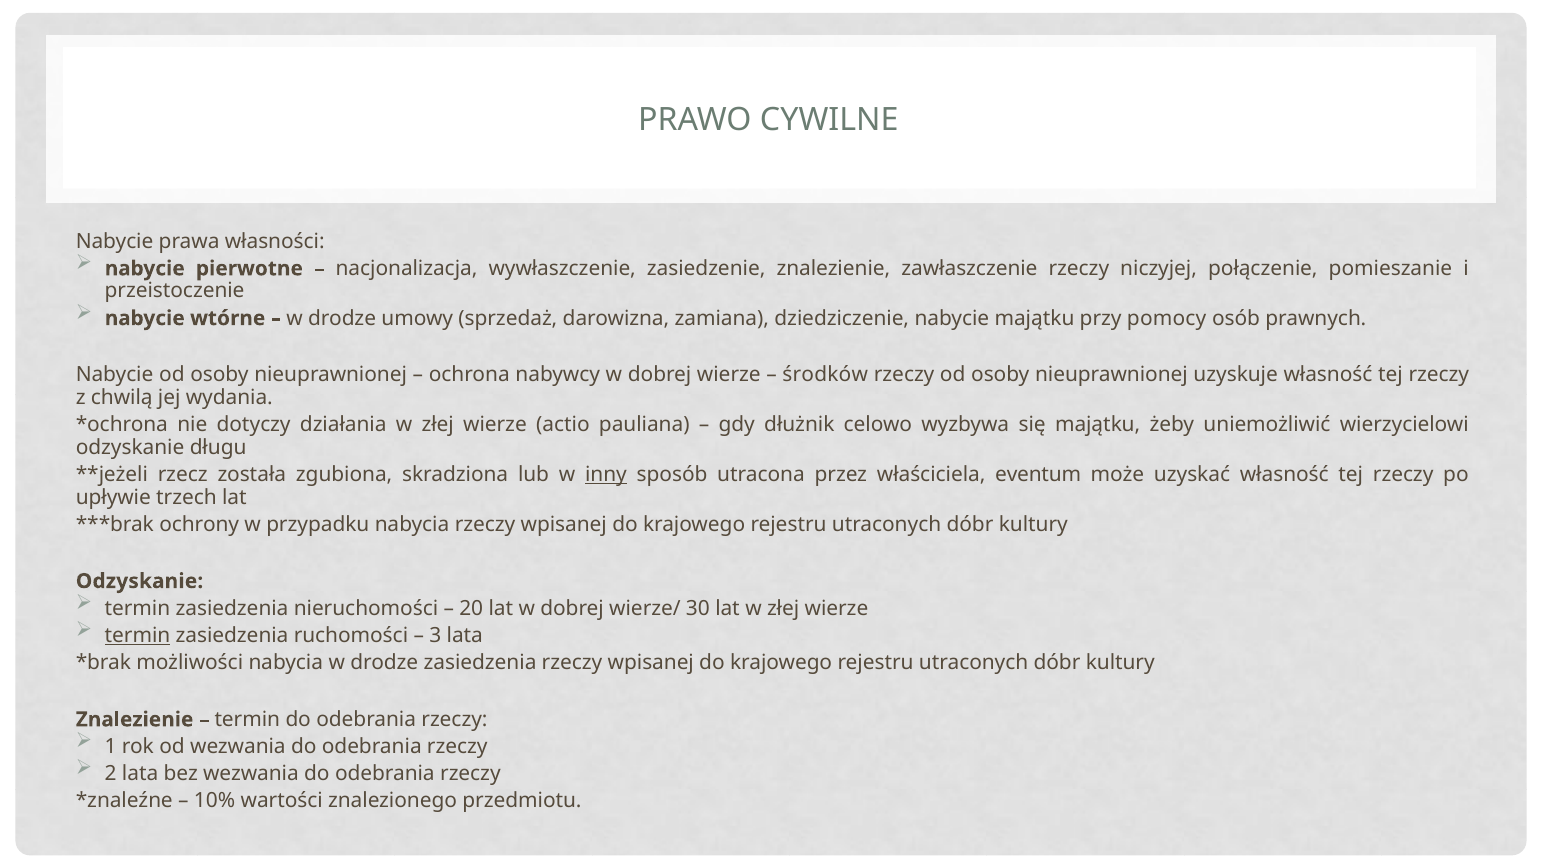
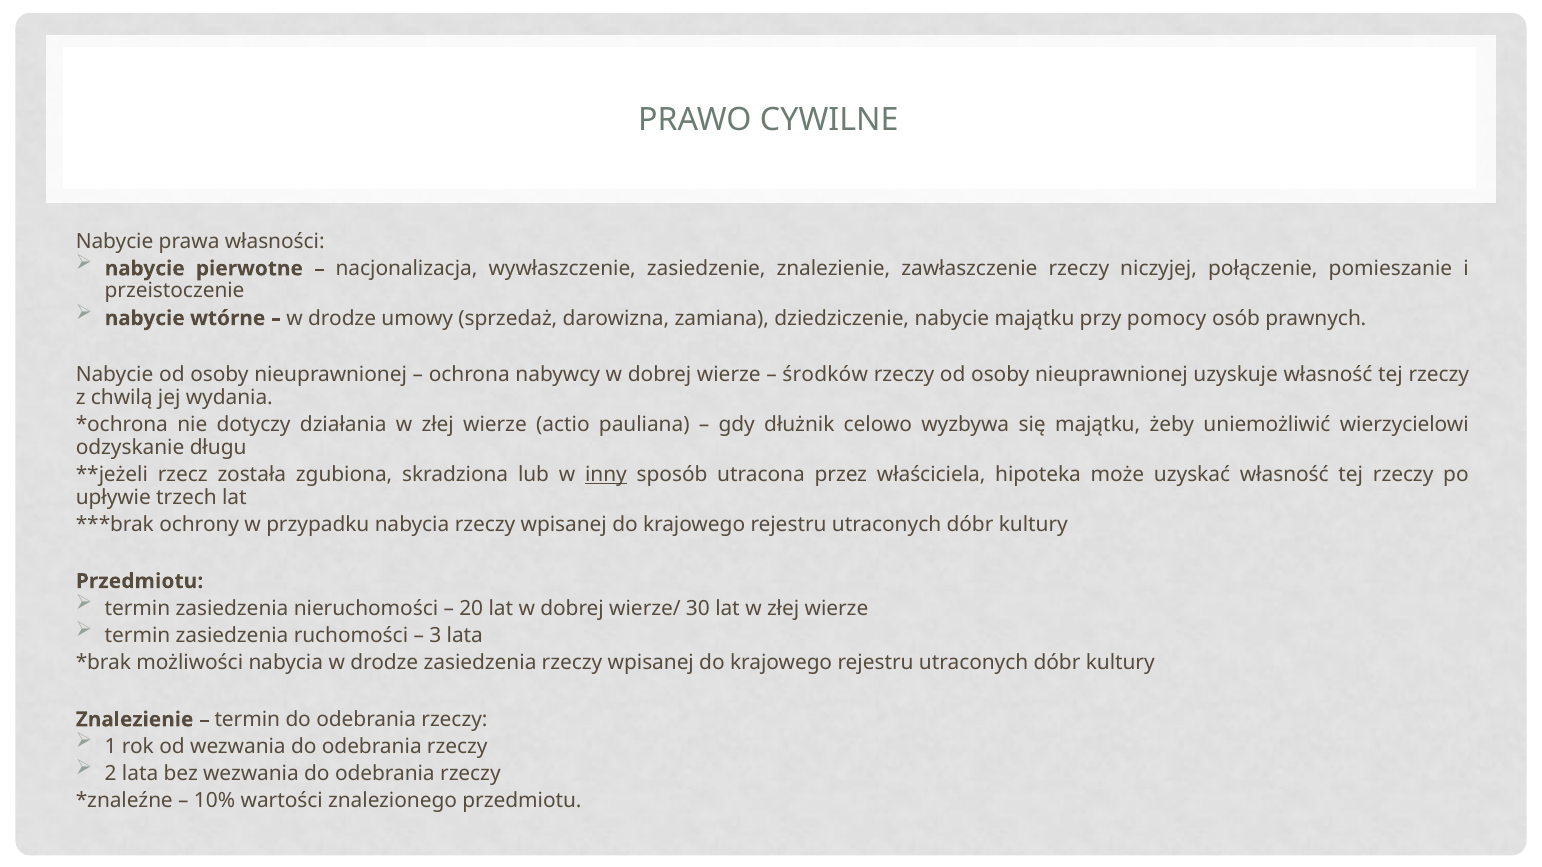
eventum: eventum -> hipoteka (1038, 475)
Odzyskanie: Odzyskanie -> Przedmiotu (140, 581)
termin underline: present -> none (138, 636)
